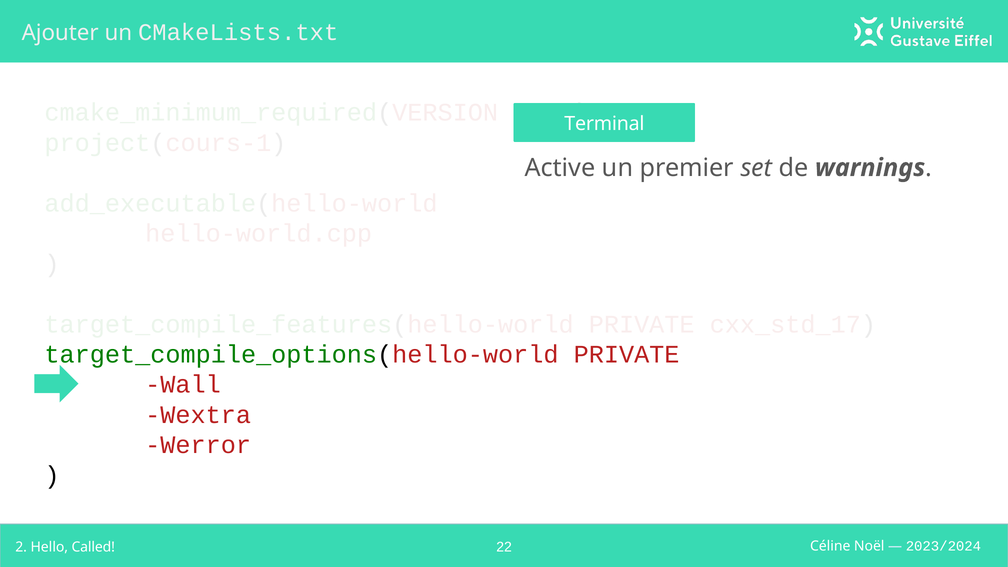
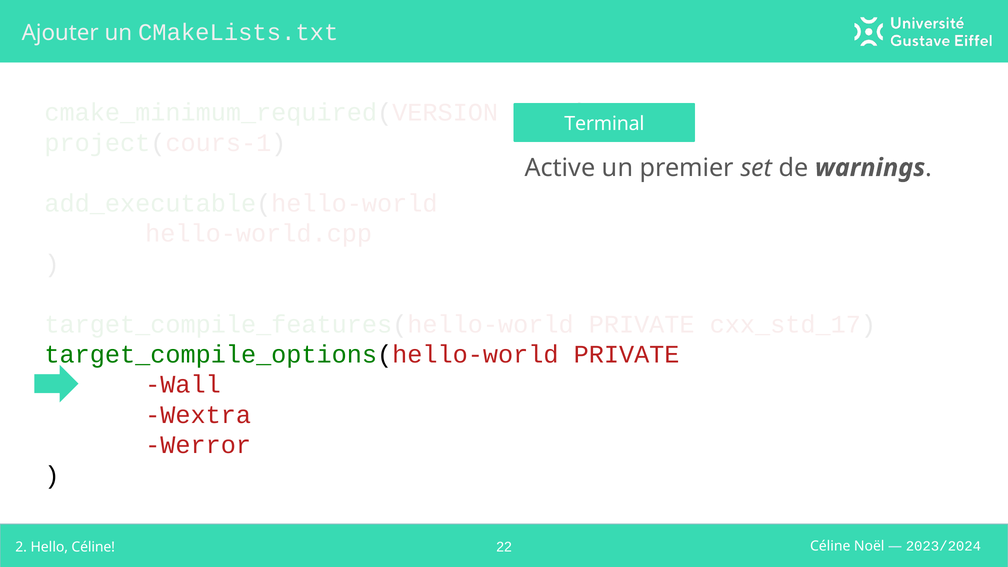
Hello Called: Called -> Céline (93, 547)
